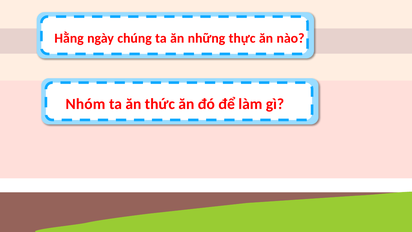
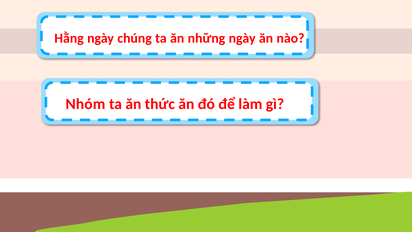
những thực: thực -> ngày (242, 38)
